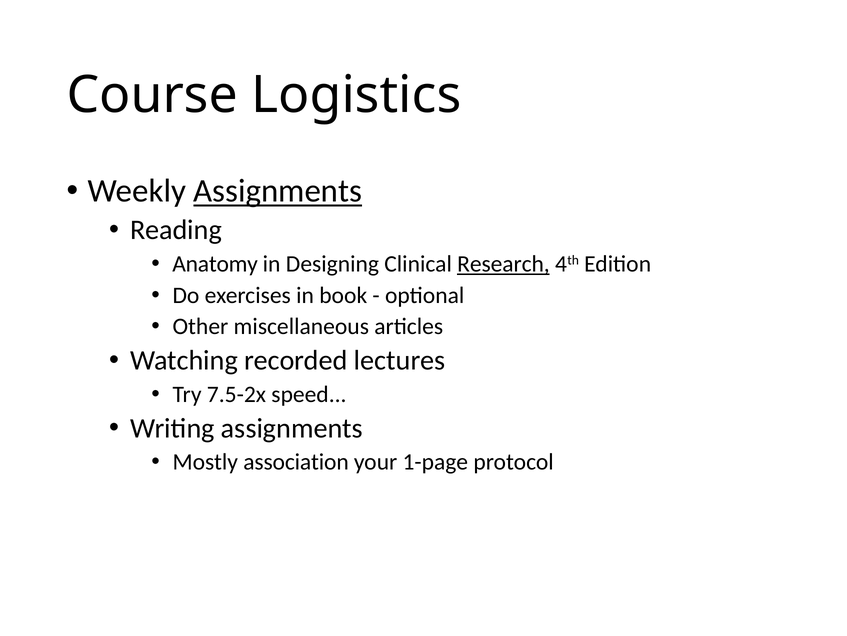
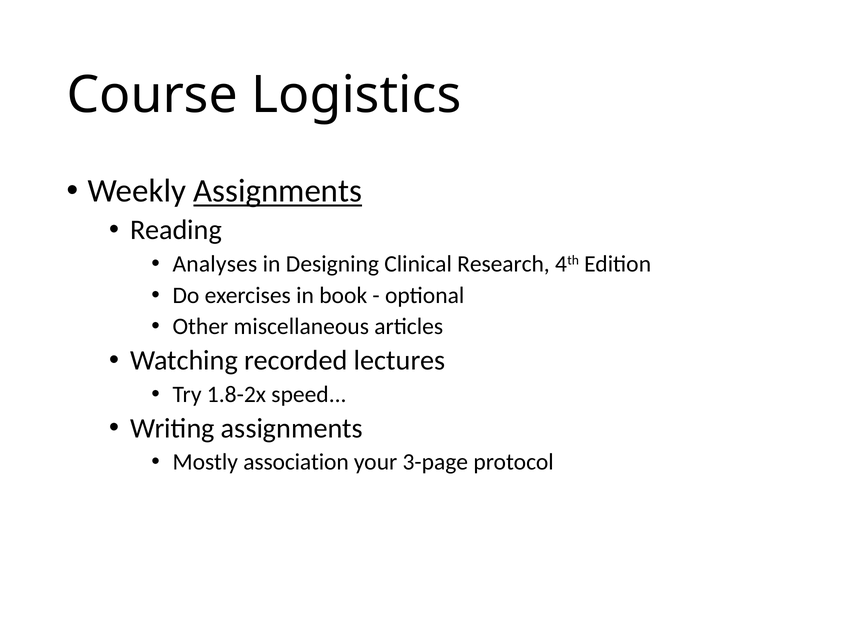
Anatomy: Anatomy -> Analyses (215, 264)
Research underline: present -> none (503, 264)
7.5-2x: 7.5-2x -> 1.8-2x (236, 394)
1-page: 1-page -> 3-page (435, 462)
